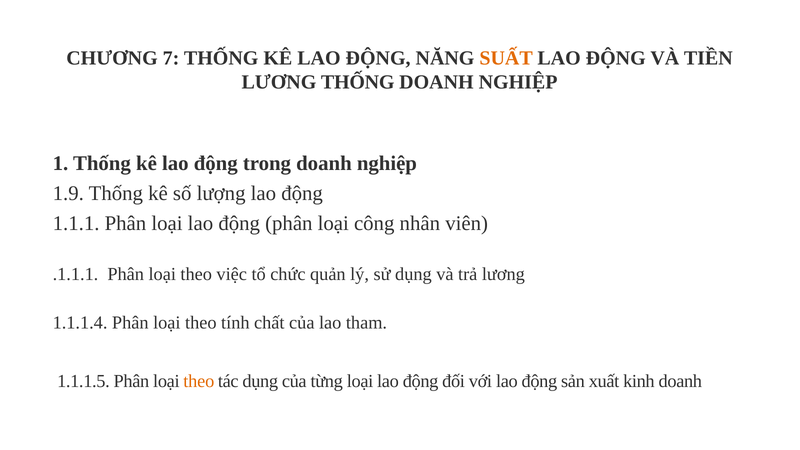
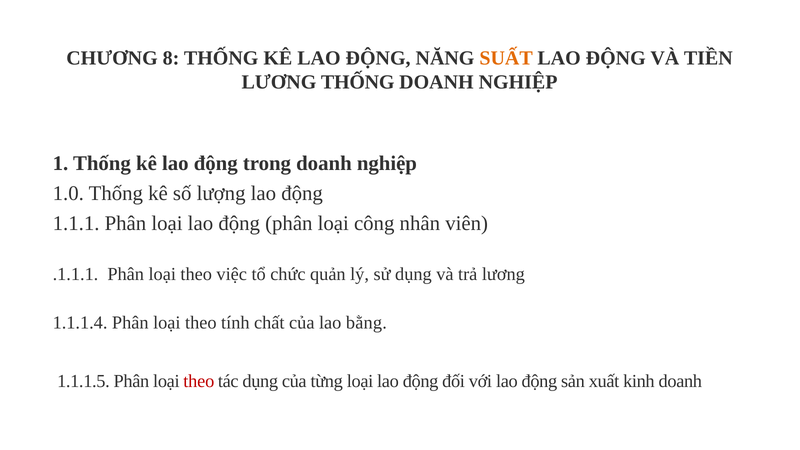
7: 7 -> 8 (171, 58)
1.9: 1.9 -> 1.0 (68, 193)
tham: tham -> bằng (366, 323)
theo colour: orange -> red (199, 381)
